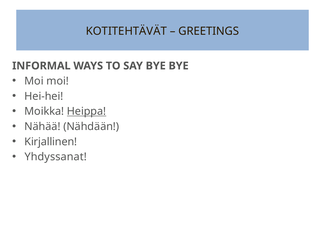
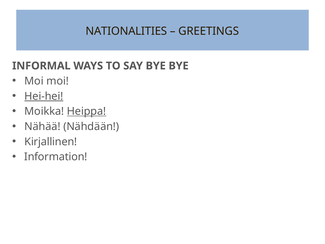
KOTITEHTÄVÄT: KOTITEHTÄVÄT -> NATIONALITIES (126, 31)
Hei-hei underline: none -> present (44, 96)
Yhdyssanat: Yhdyssanat -> Information (56, 157)
